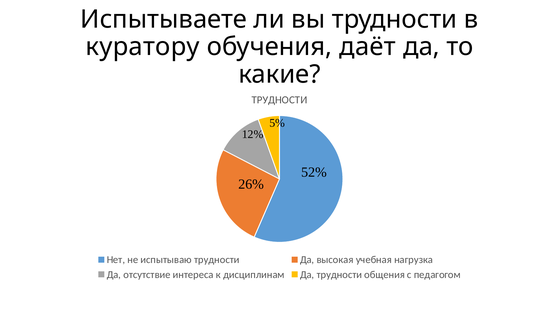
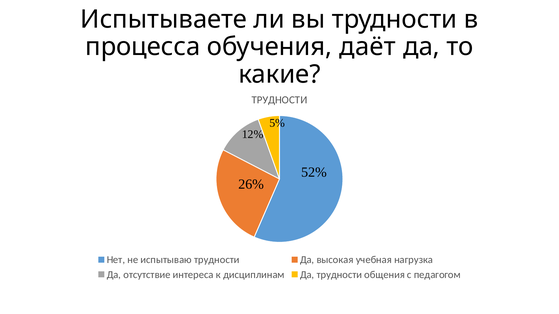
куратору: куратору -> процесса (143, 47)
